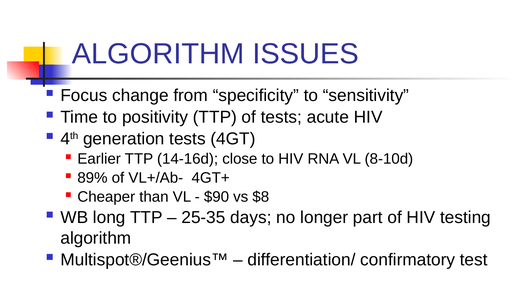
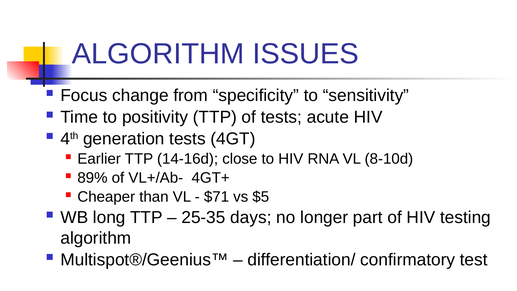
$90: $90 -> $71 (216, 197)
$8: $8 -> $5 (261, 197)
